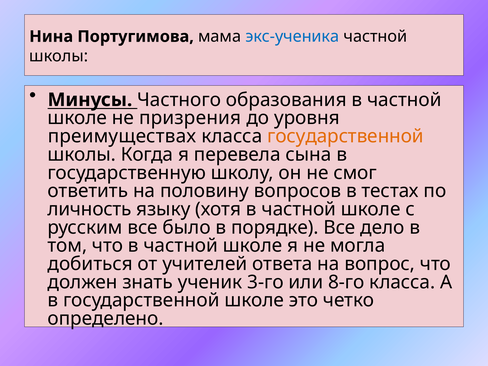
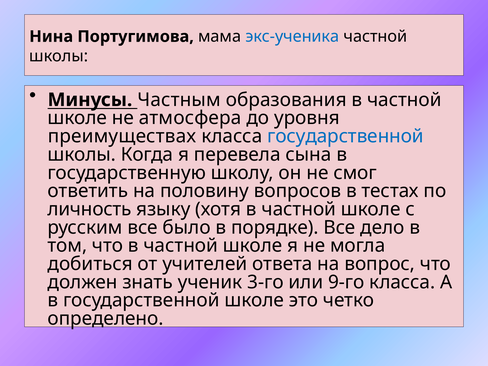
Частного: Частного -> Частным (179, 100)
призрения: призрения -> атмосфера (190, 118)
государственной colour: orange -> blue (345, 136)
8-го: 8-го -> 9-го (346, 282)
